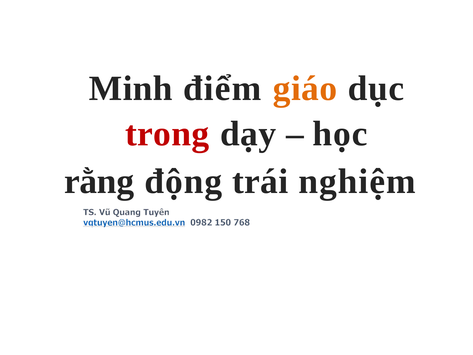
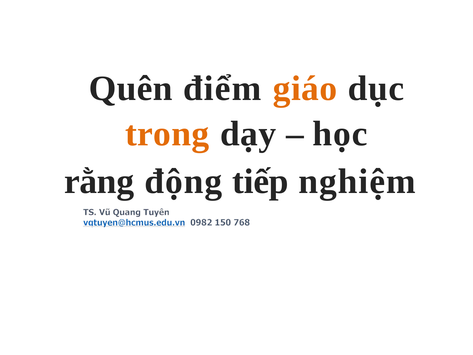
Minh: Minh -> Quên (131, 88)
trong colour: red -> orange (167, 134)
trái: trái -> tiếp (260, 181)
